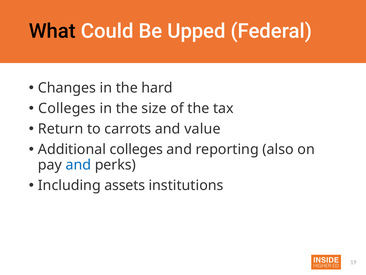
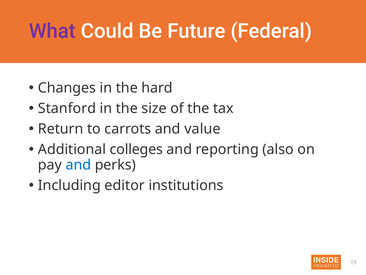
What colour: black -> purple (52, 31)
Upped: Upped -> Future (196, 31)
Colleges: Colleges -> Stanford (67, 108)
assets: assets -> editor (125, 185)
